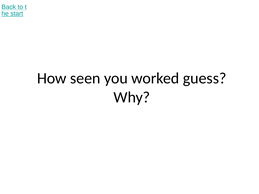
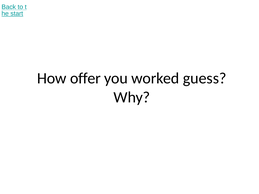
seen: seen -> offer (85, 78)
